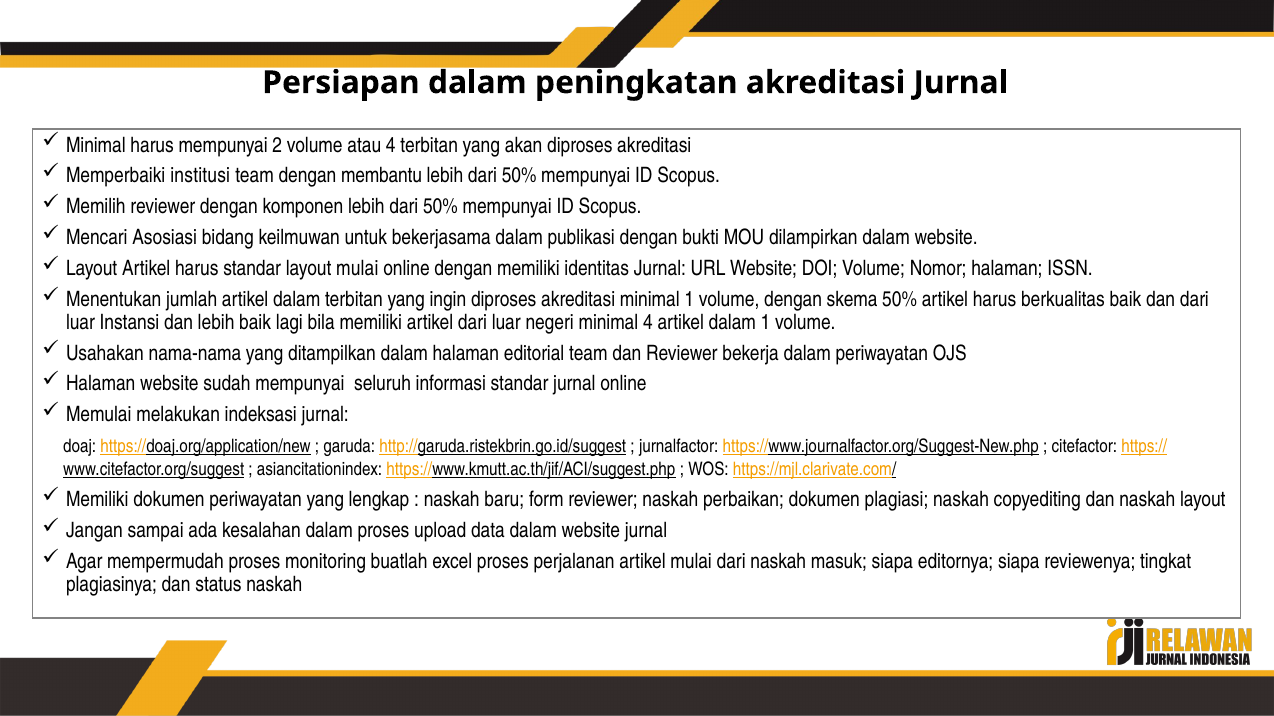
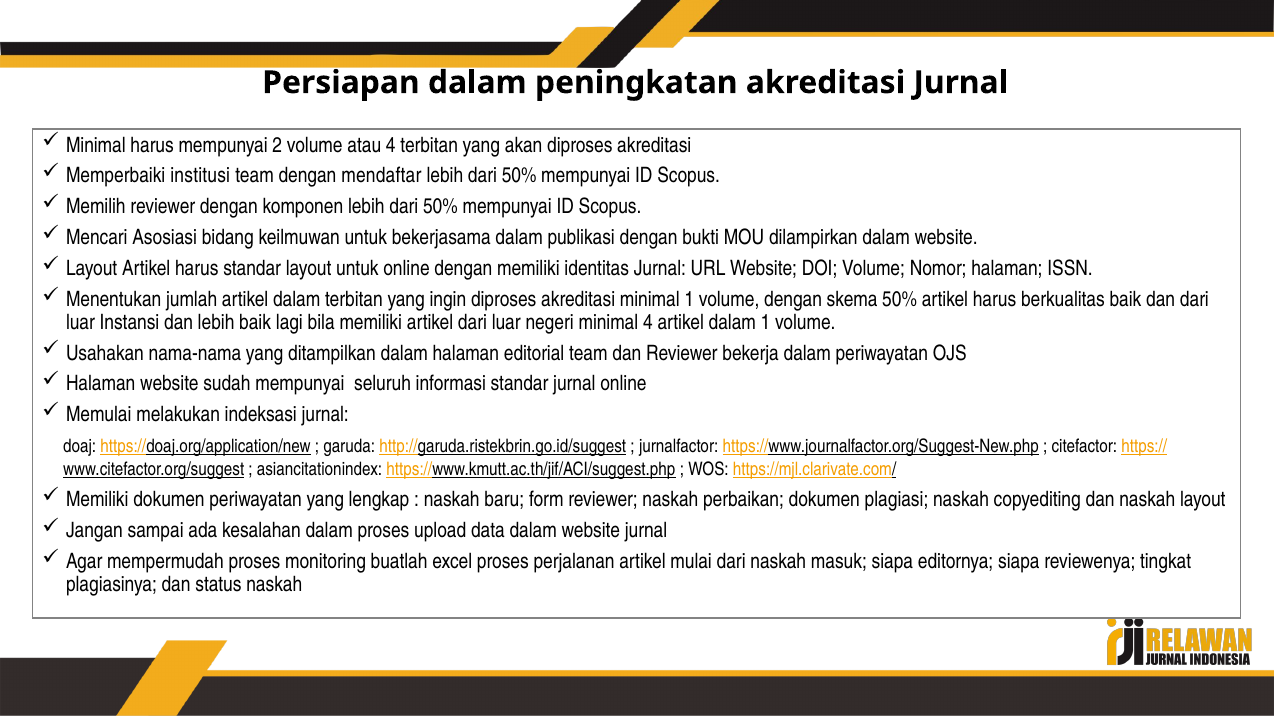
membantu: membantu -> mendaftar (381, 176)
layout mulai: mulai -> untuk (357, 269)
